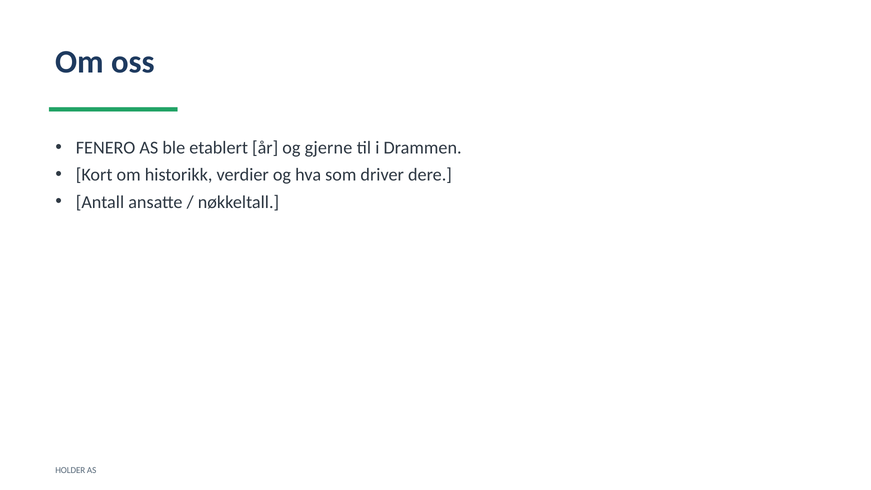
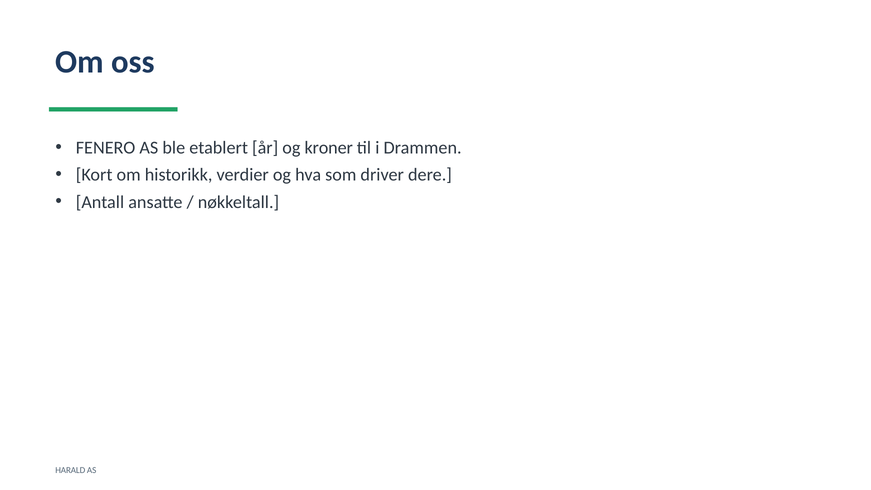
gjerne: gjerne -> kroner (329, 148)
HOLDER: HOLDER -> HARALD (70, 470)
